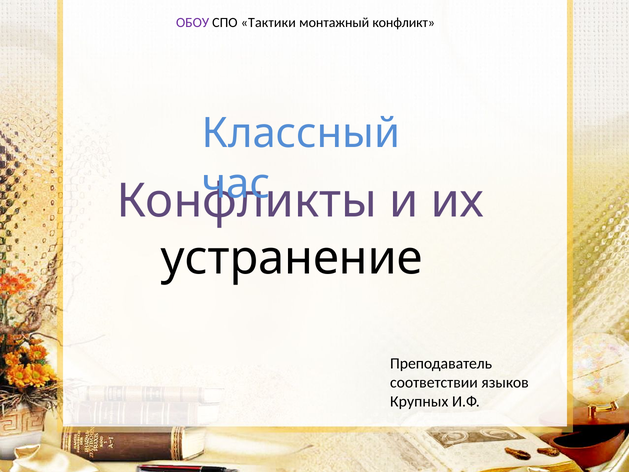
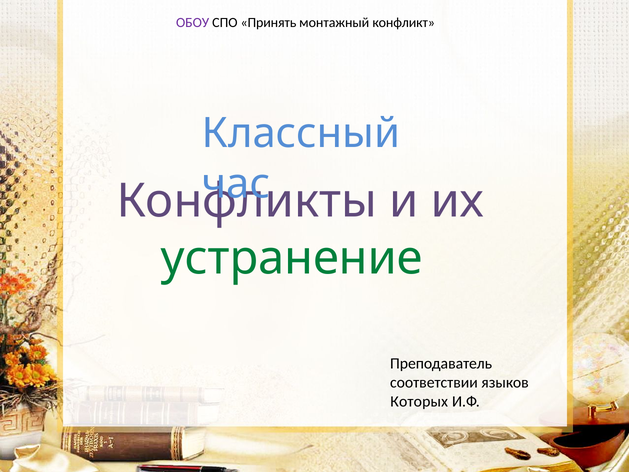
Тактики: Тактики -> Принять (268, 23)
устранение colour: black -> green (292, 258)
Крупных: Крупных -> Которых (419, 401)
